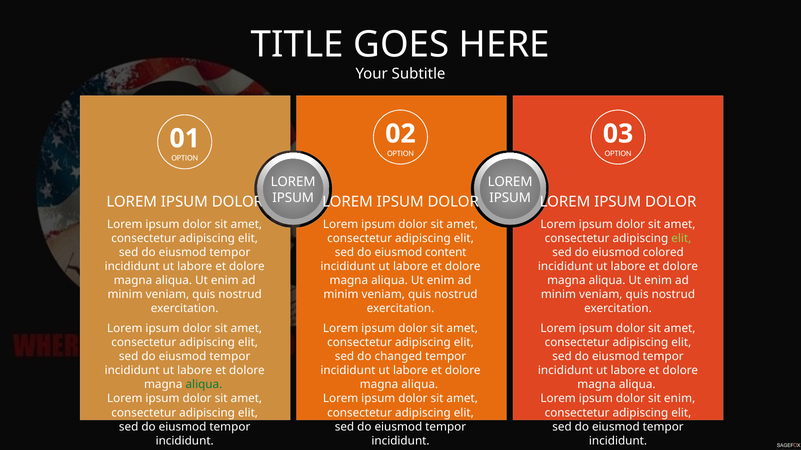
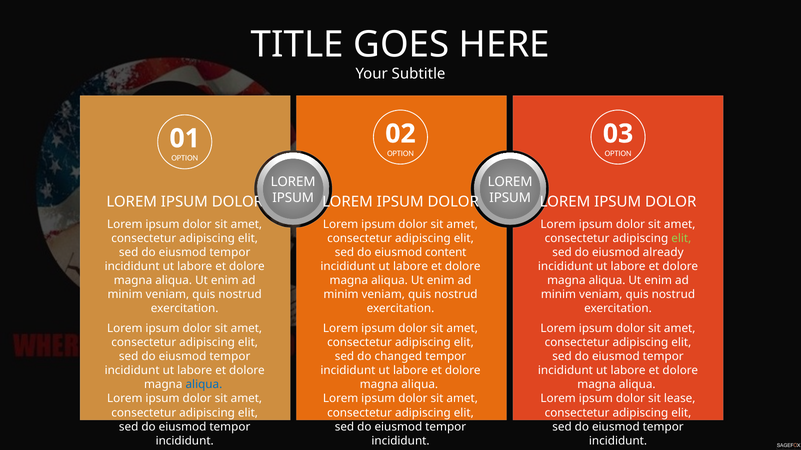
colored: colored -> already (663, 253)
aliqua colour: green -> blue (204, 385)
sit enim: enim -> lease (680, 399)
